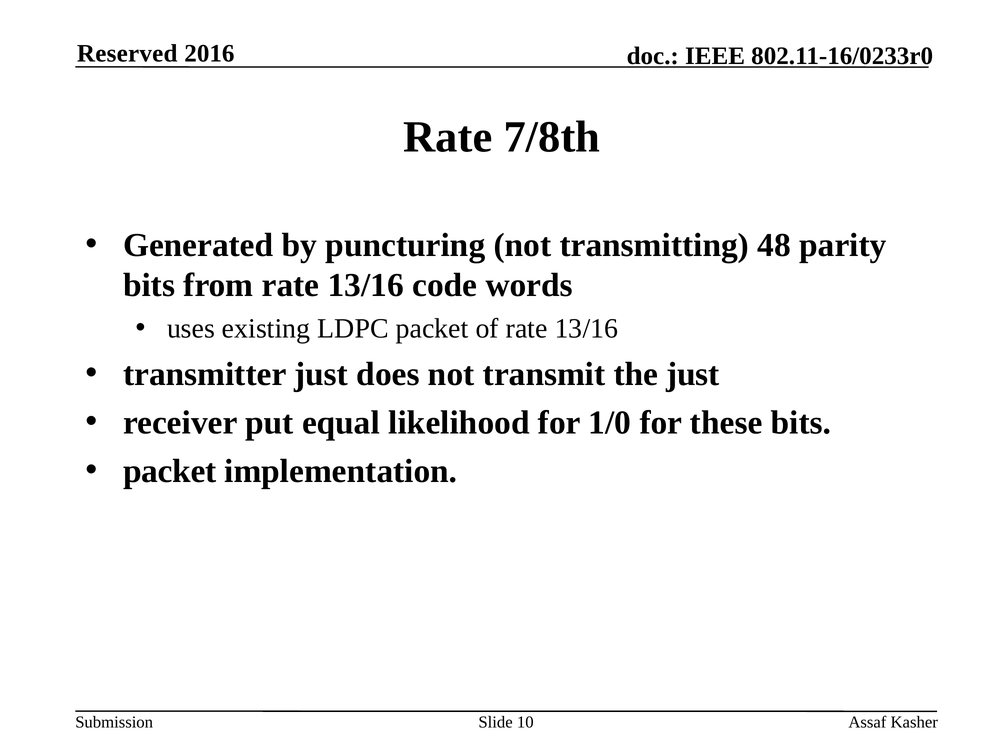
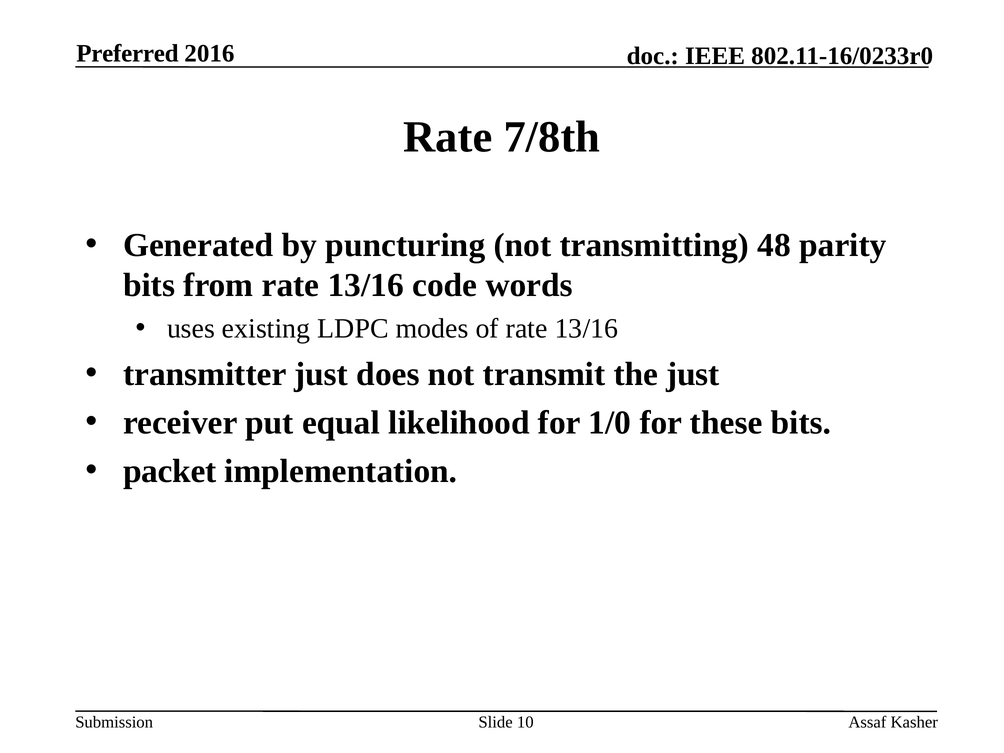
Reserved: Reserved -> Preferred (127, 53)
LDPC packet: packet -> modes (432, 329)
